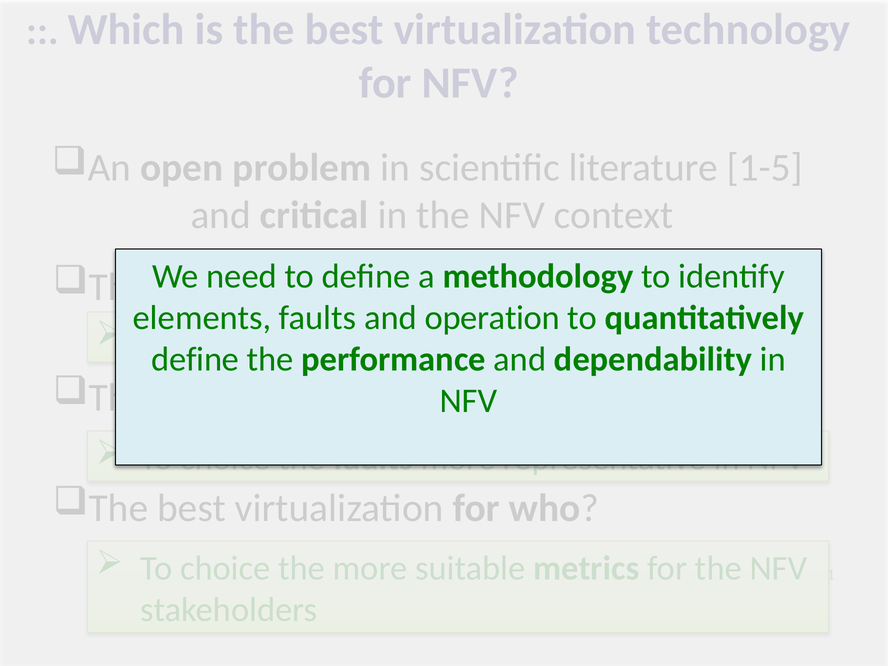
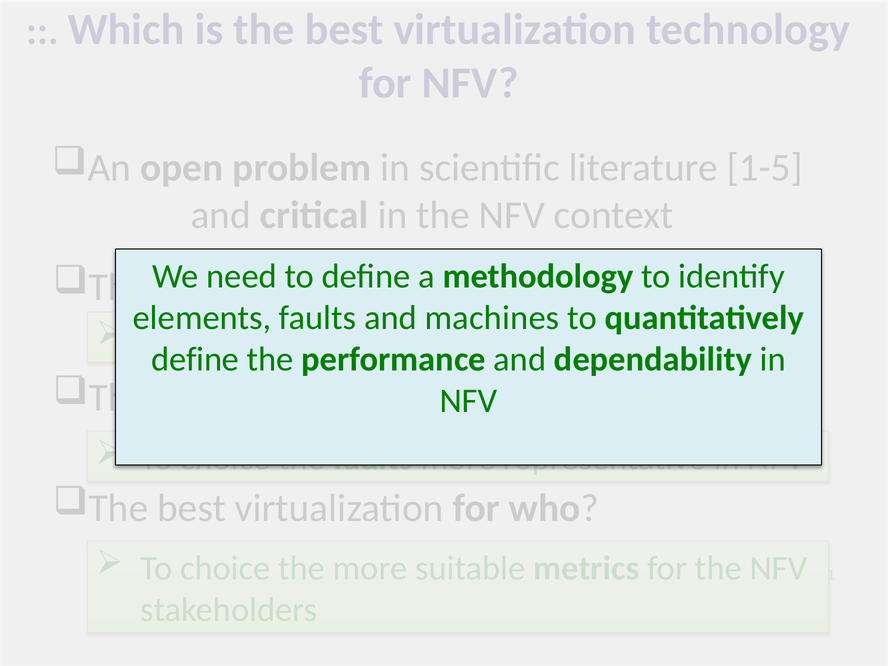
operation: operation -> machines (492, 318)
